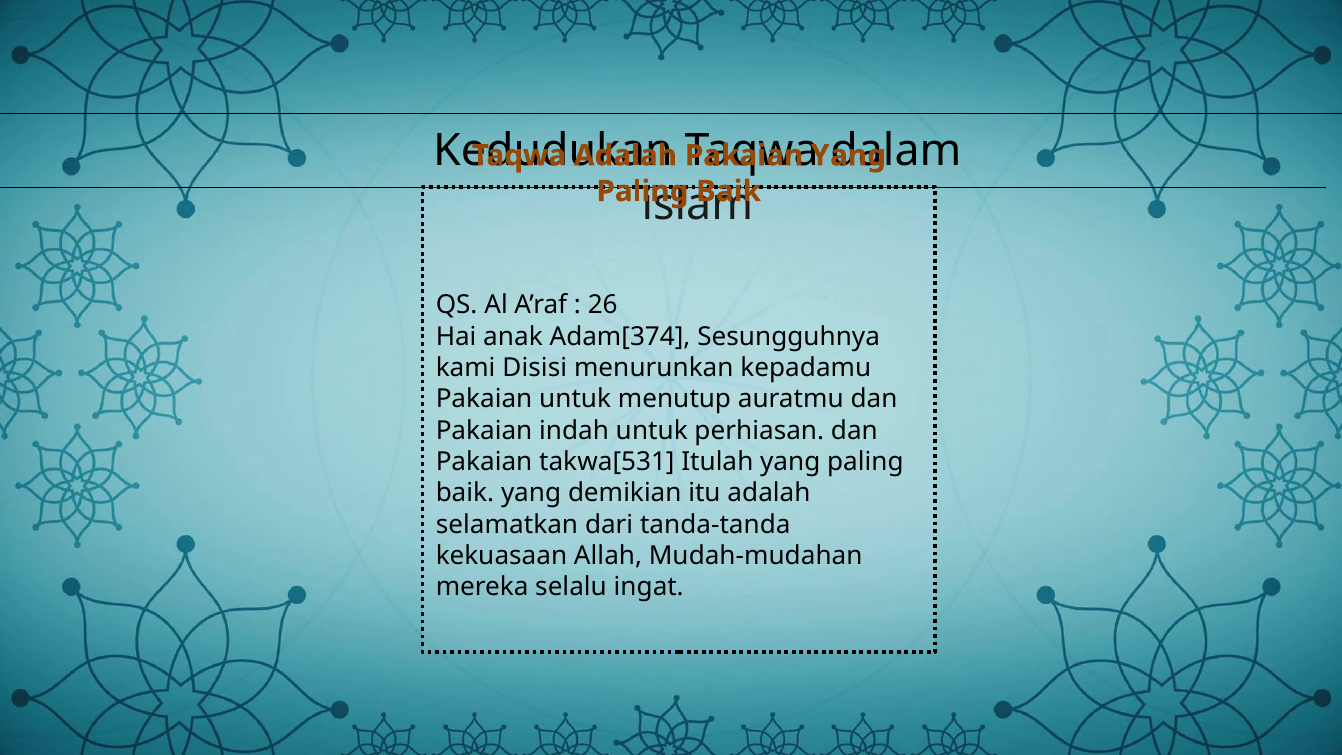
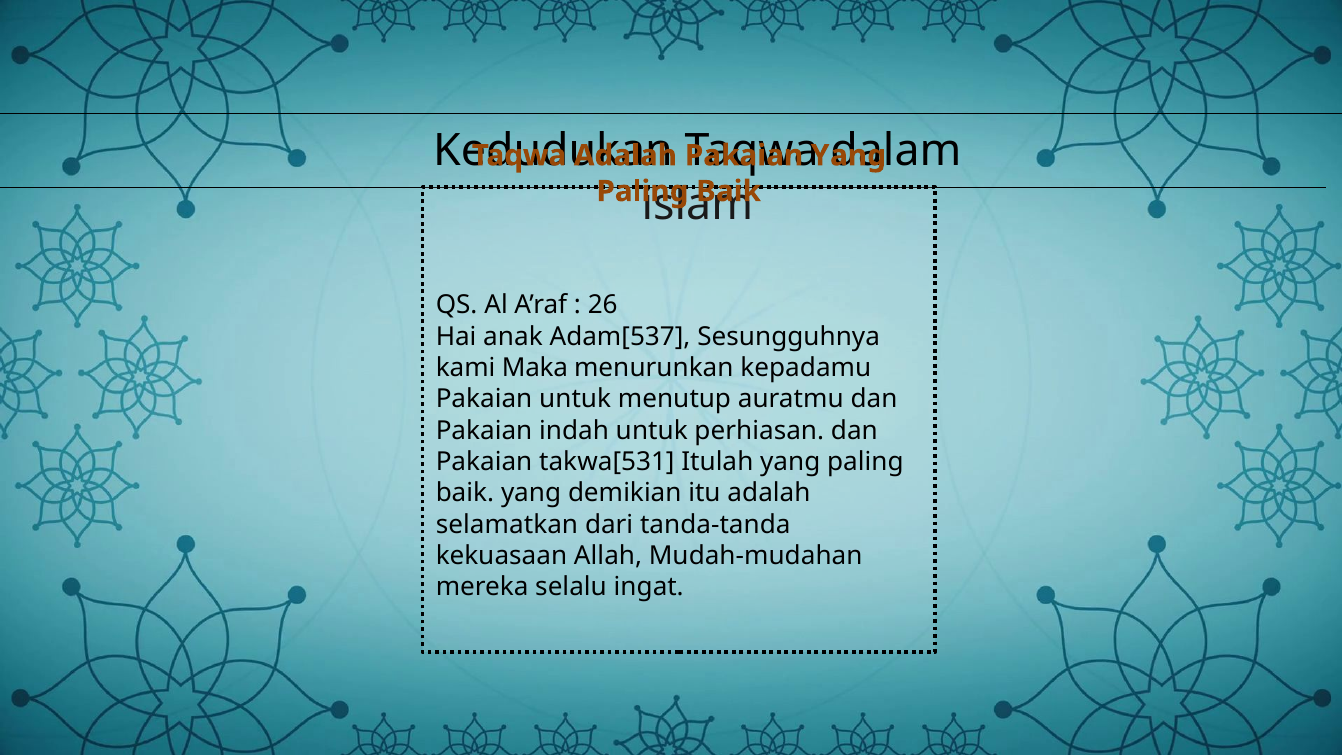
Adam[374: Adam[374 -> Adam[537 (620, 336)
Disisi: Disisi -> Maka (535, 368)
